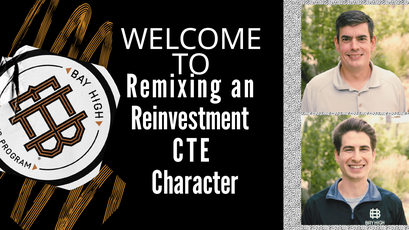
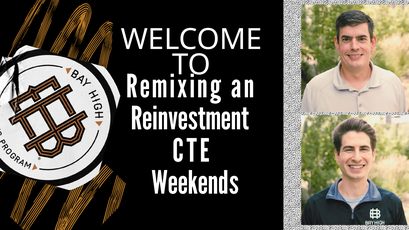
Character: Character -> Weekends (195, 183)
